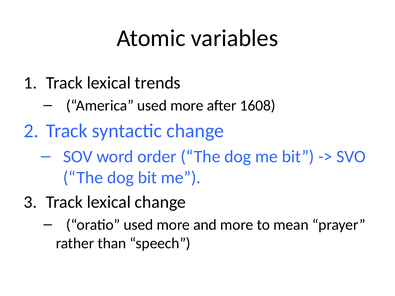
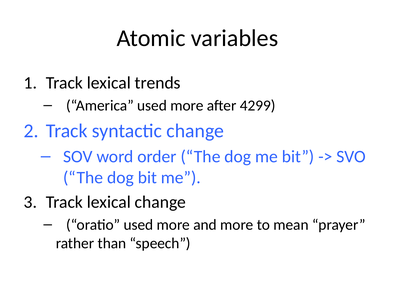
1608: 1608 -> 4299 (258, 106)
